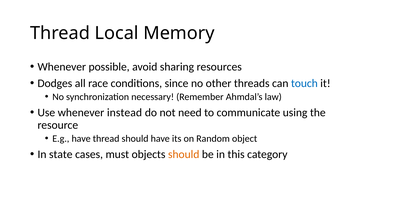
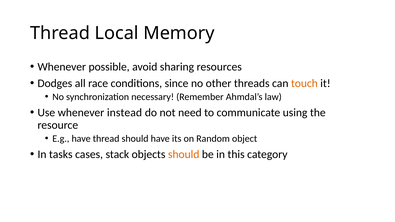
touch colour: blue -> orange (304, 83)
state: state -> tasks (61, 154)
must: must -> stack (117, 154)
